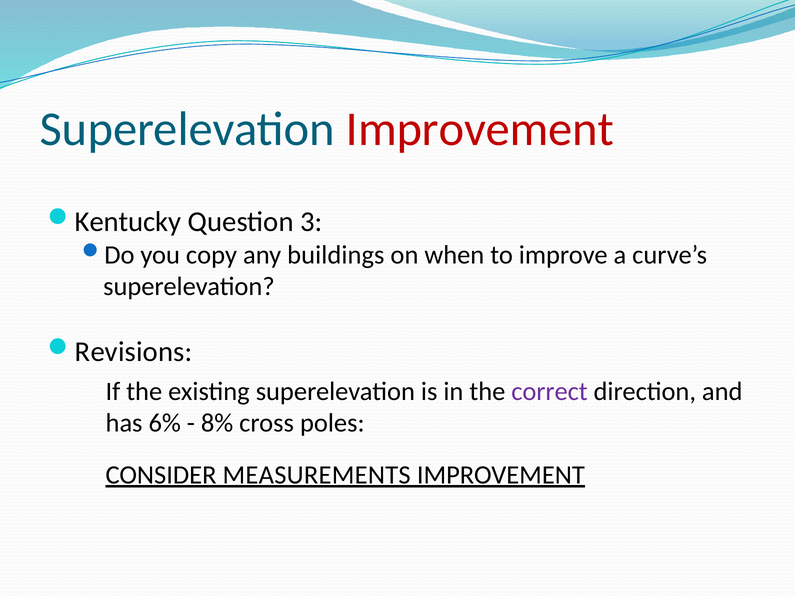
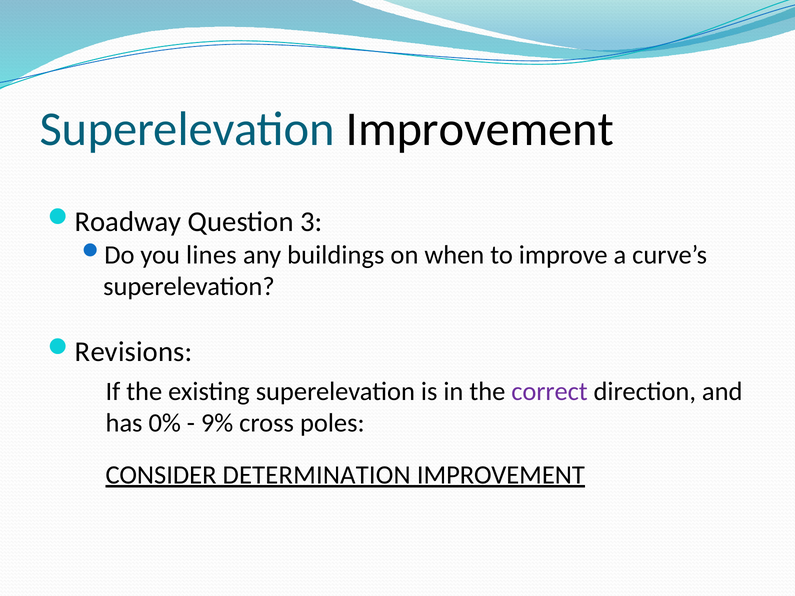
Improvement colour: red -> black (480, 129)
Kentucky: Kentucky -> Roadway (128, 222)
copy: copy -> lines (211, 255)
6%: 6% -> 0% (165, 423)
8%: 8% -> 9% (217, 423)
MEASUREMENTS: MEASUREMENTS -> DETERMINATION (317, 475)
